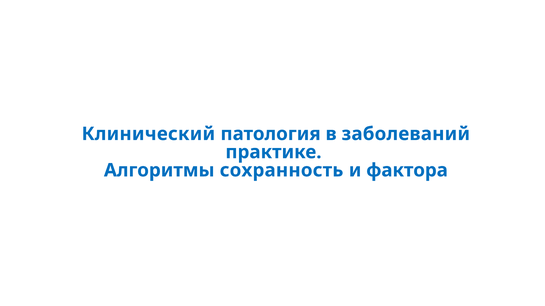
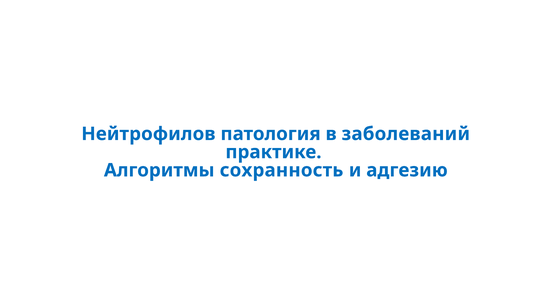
Клинический: Клинический -> Нейтрофилов (148, 134)
фактора: фактора -> адгезию (407, 171)
